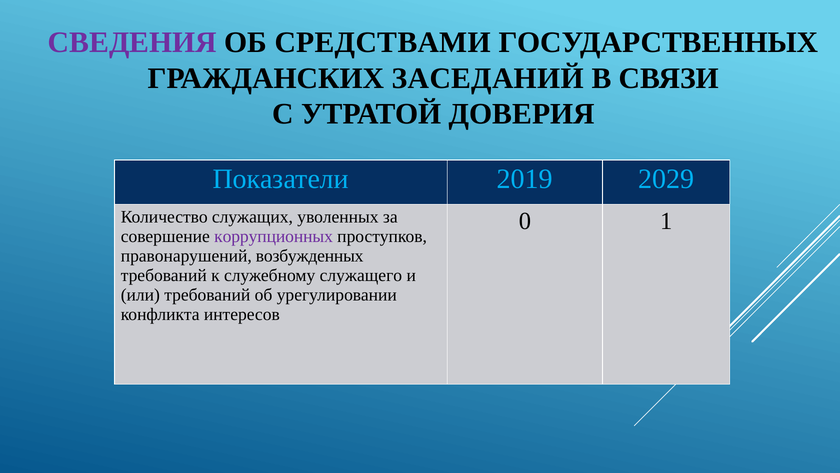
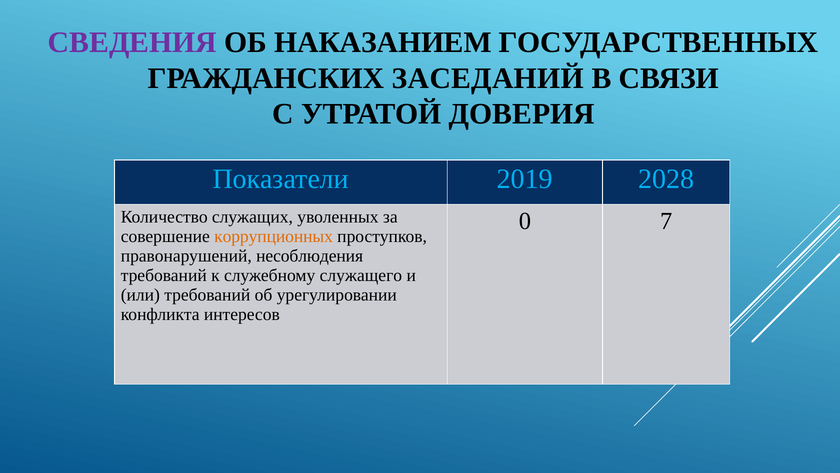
СРЕДСТВАМИ: СРЕДСТВАМИ -> НАКАЗАНИЕМ (383, 42)
2029: 2029 -> 2028 (666, 179)
1: 1 -> 7 (666, 221)
коррупционных colour: purple -> orange (274, 236)
возбужденных: возбужденных -> несоблюдения (310, 256)
